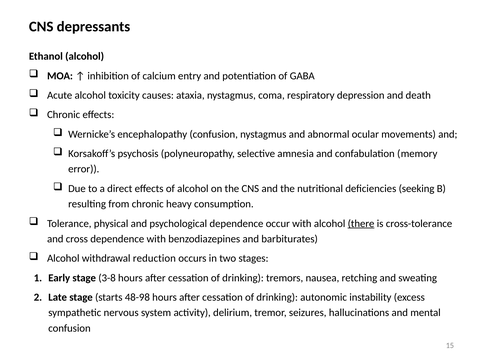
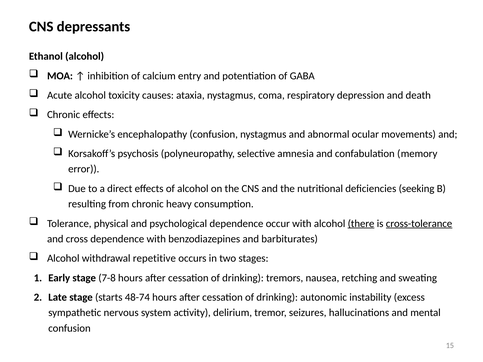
cross-tolerance underline: none -> present (419, 224)
reduction: reduction -> repetitive (154, 259)
3-8: 3-8 -> 7-8 (107, 278)
48-98: 48-98 -> 48-74 (137, 297)
